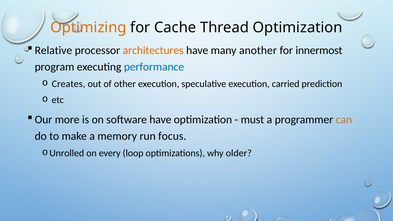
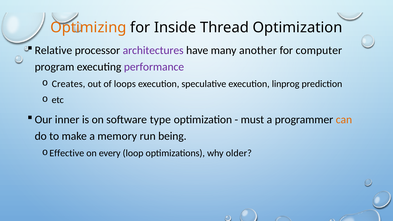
Cache: Cache -> Inside (175, 27)
architectures colour: orange -> purple (153, 50)
innermost: innermost -> computer (319, 50)
performance colour: blue -> purple (154, 67)
other: other -> loops (125, 84)
carried: carried -> linprog (286, 84)
more: more -> inner (67, 120)
software have: have -> type (160, 120)
focus: focus -> being (172, 136)
Unrolled: Unrolled -> Effective (67, 153)
